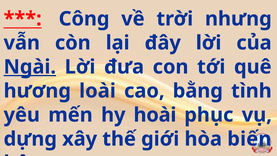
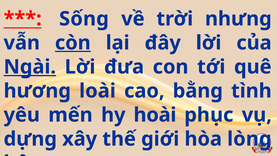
Công: Công -> Sống (84, 19)
còn underline: none -> present (73, 43)
biến: biến -> lòng (249, 139)
